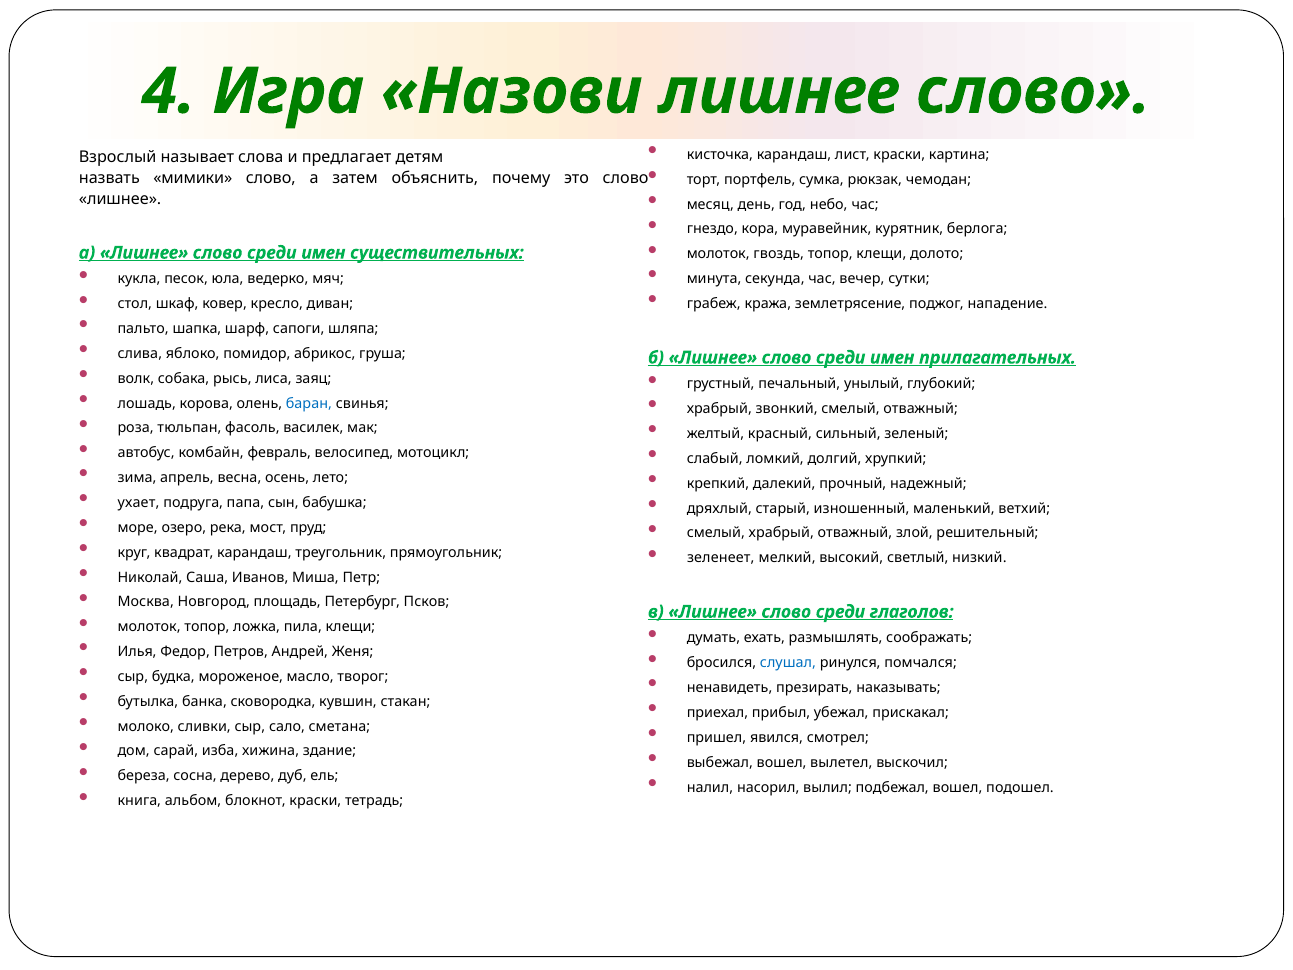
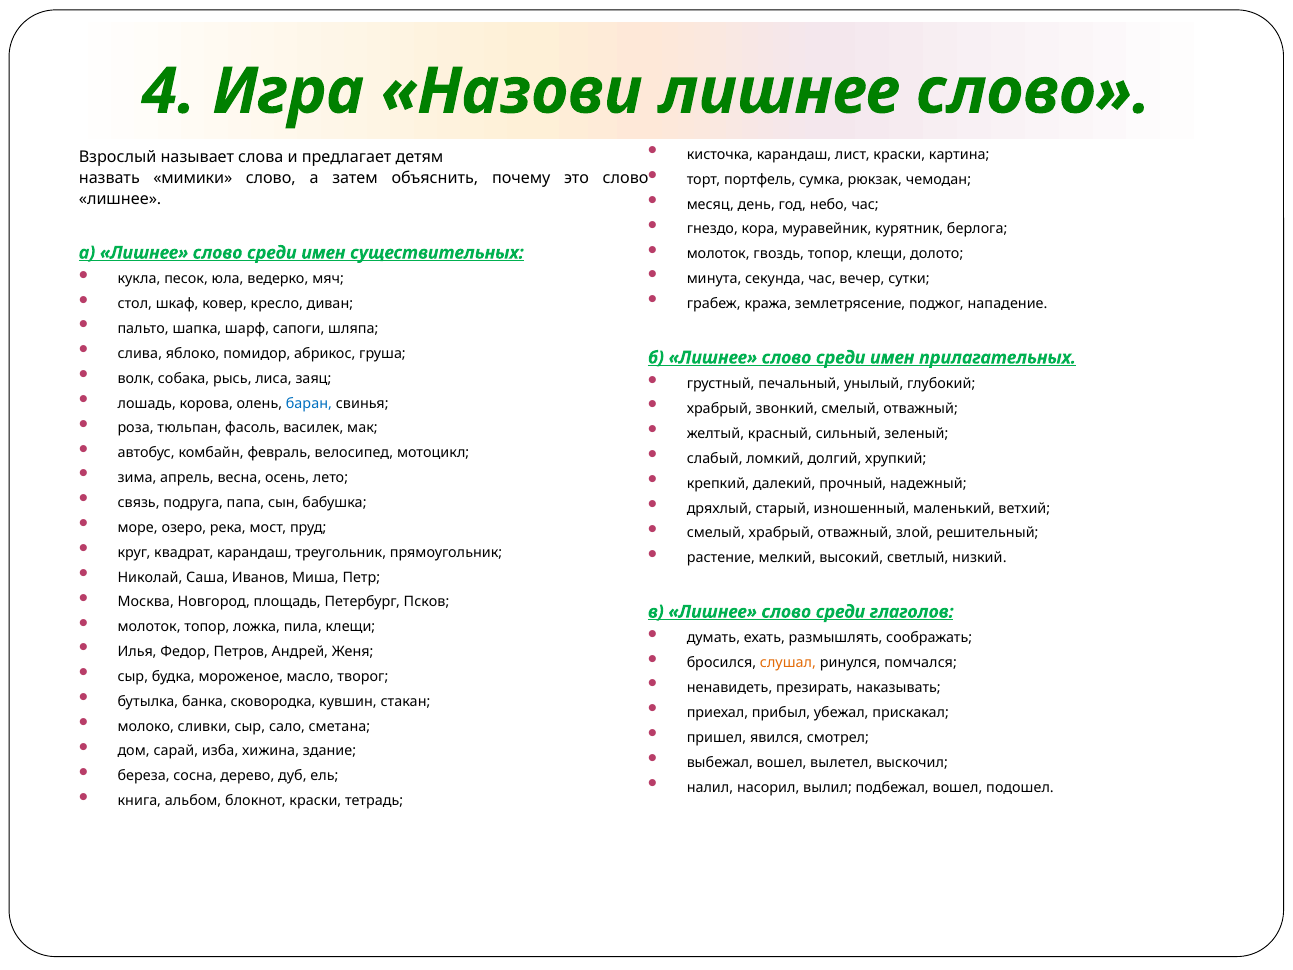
ухает: ухает -> связь (139, 503)
зеленеет: зеленеет -> растение (721, 558)
слушал colour: blue -> orange (788, 663)
